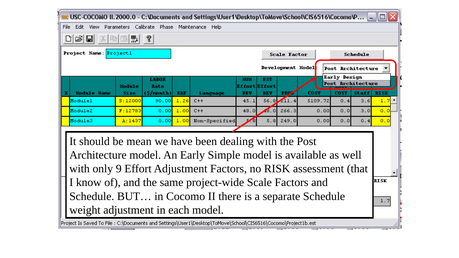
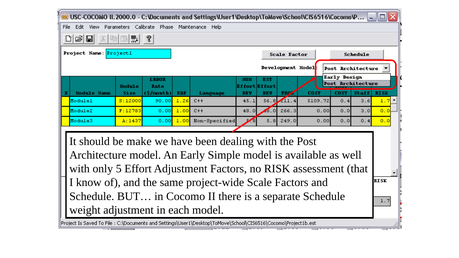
mean: mean -> make (139, 141)
9: 9 -> 5 (119, 169)
